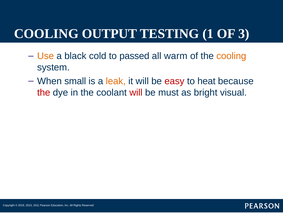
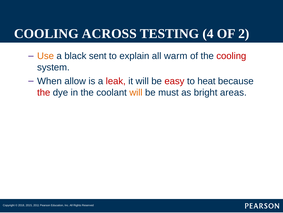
OUTPUT: OUTPUT -> ACROSS (109, 34)
1: 1 -> 4 (208, 34)
3: 3 -> 2 (244, 34)
cold: cold -> sent (98, 56)
passed: passed -> explain (134, 56)
cooling colour: orange -> red (231, 56)
small: small -> allow (75, 81)
leak colour: orange -> red (116, 81)
will colour: red -> orange (136, 92)
visual: visual -> areas (233, 92)
